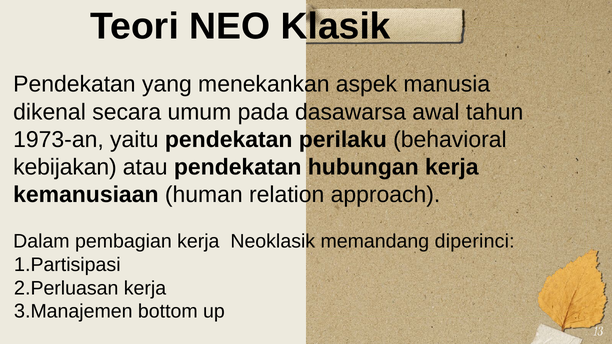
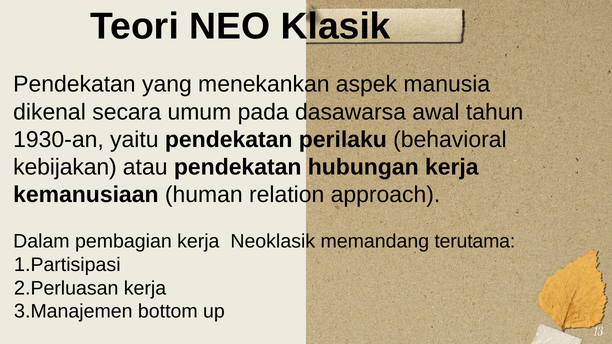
1973-an: 1973-an -> 1930-an (58, 140)
diperinci: diperinci -> terutama (475, 241)
